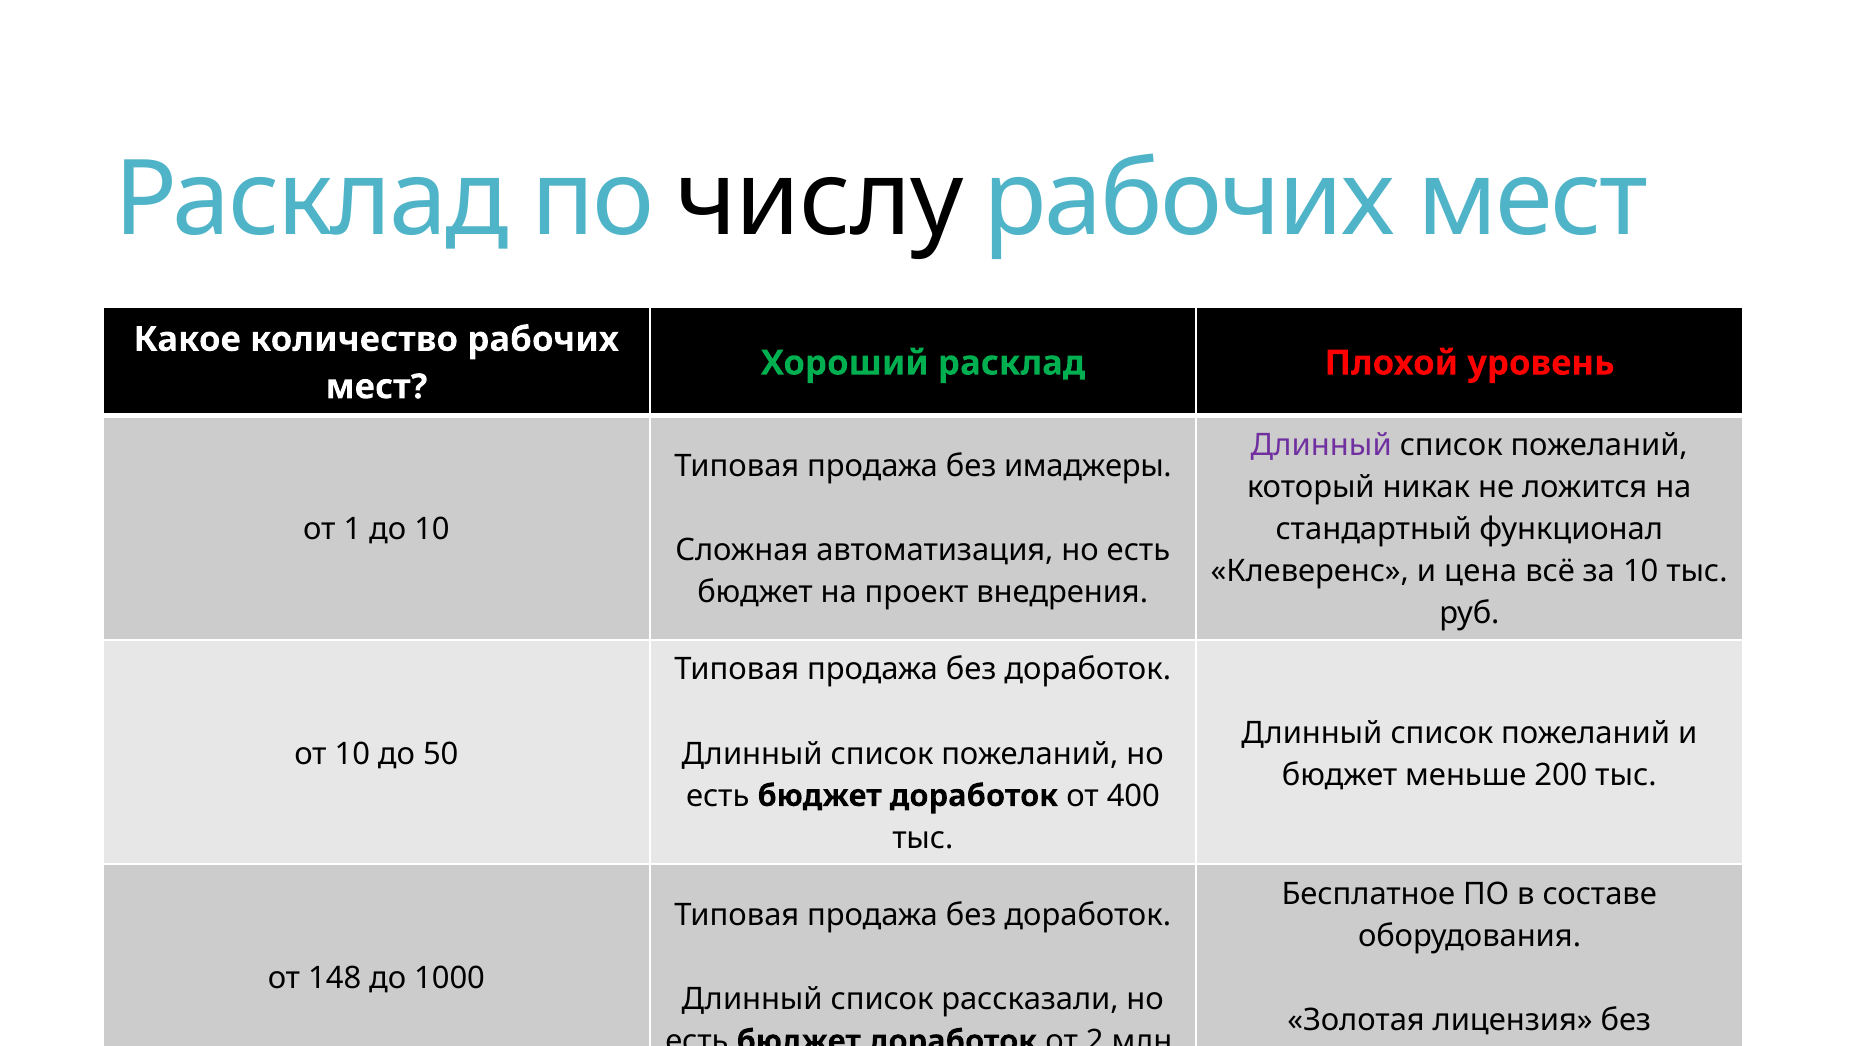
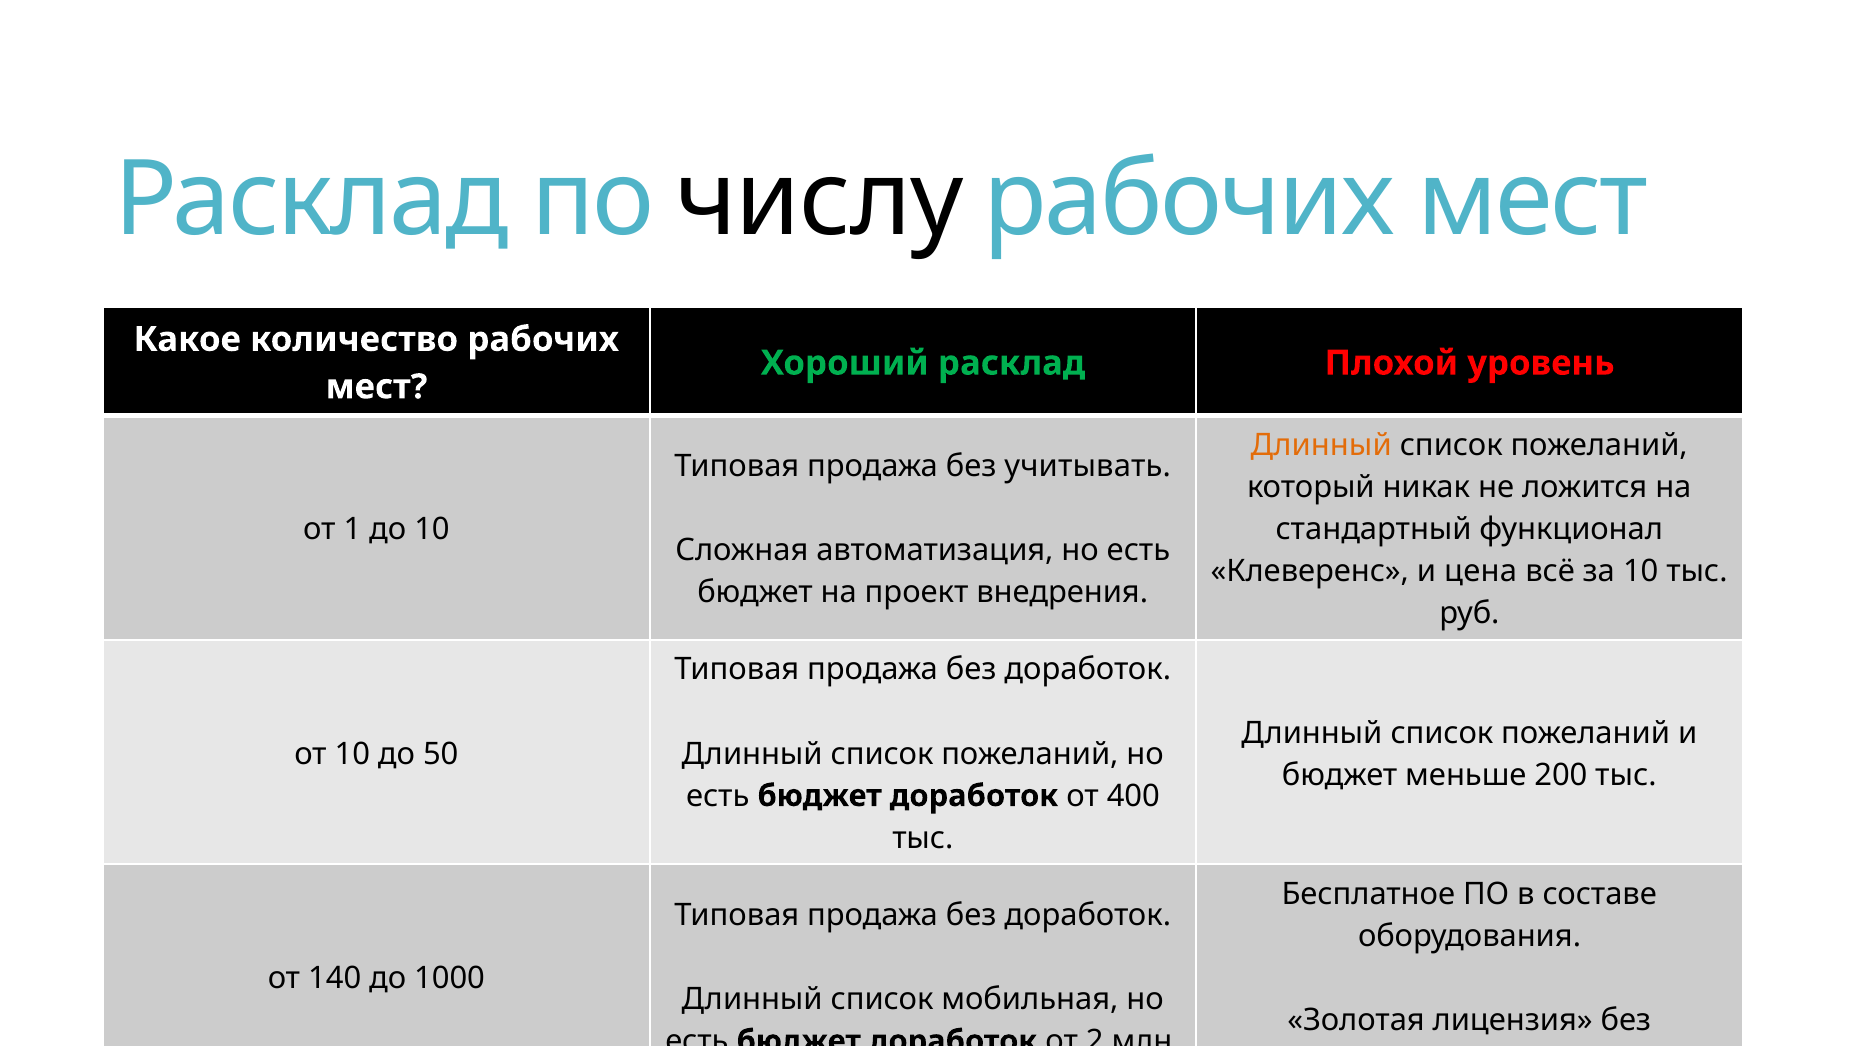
Длинный colour: purple -> orange (1321, 445)
имаджеры: имаджеры -> учитывать (1088, 466)
148: 148 -> 140 (335, 978)
рассказали: рассказали -> мобильная (1030, 999)
